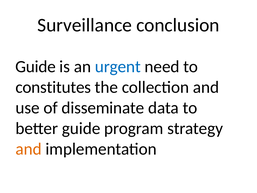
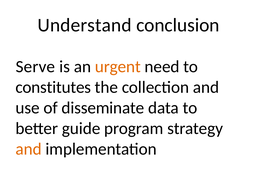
Surveillance: Surveillance -> Understand (85, 25)
Guide: Guide -> Serve (35, 67)
urgent colour: blue -> orange (118, 67)
